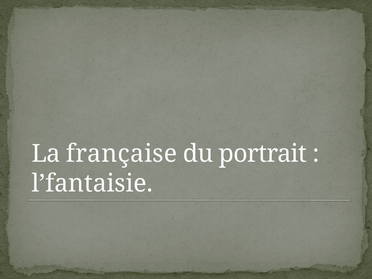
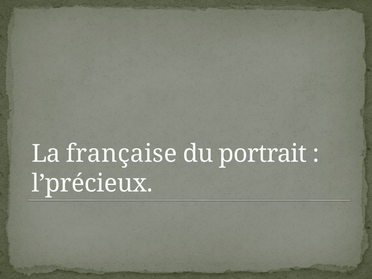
l’fantaisie: l’fantaisie -> l’précieux (92, 183)
